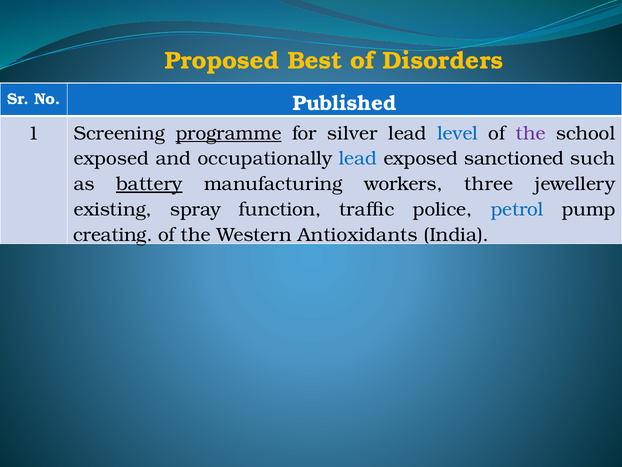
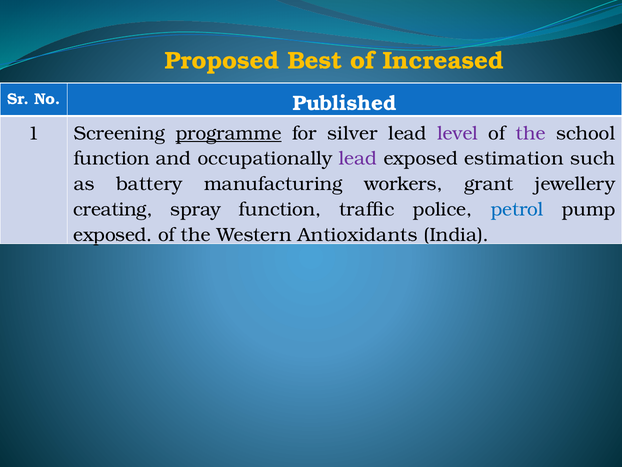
Disorders: Disorders -> Increased (443, 61)
level colour: blue -> purple (458, 133)
exposed: exposed -> function (112, 159)
lead colour: blue -> purple (358, 159)
sanctioned: sanctioned -> estimation (514, 159)
battery underline: present -> none (149, 184)
three: three -> grant (489, 184)
existing: existing -> creating (113, 209)
creating: creating -> exposed (113, 235)
